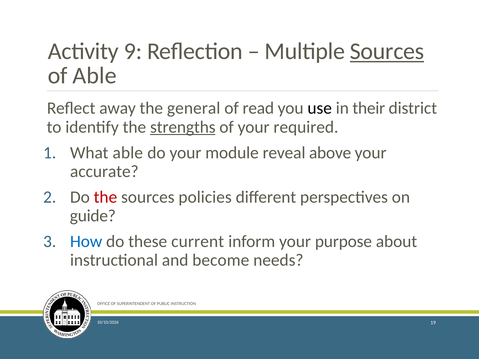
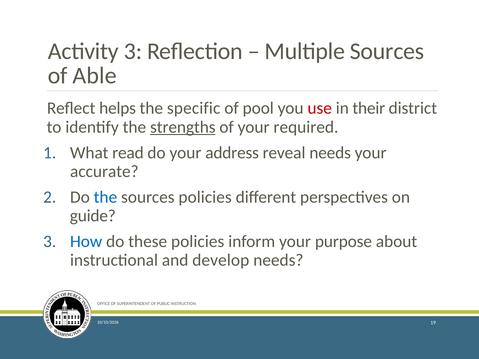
Activity 9: 9 -> 3 (133, 51)
Sources underline: present -> none (387, 51)
away: away -> helps (118, 108)
general: general -> specific (194, 108)
read: read -> pool (258, 108)
use colour: black -> red (320, 108)
What able: able -> read (128, 153)
module: module -> address (232, 153)
reveal above: above -> needs (330, 153)
the colour: red -> blue (105, 197)
these current: current -> policies (198, 242)
become: become -> develop (221, 260)
